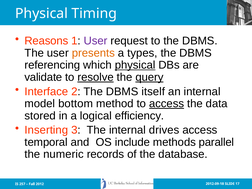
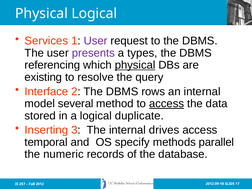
Physical Timing: Timing -> Logical (94, 14)
Reasons: Reasons -> Services (46, 41)
presents colour: orange -> purple (93, 53)
validate: validate -> existing (43, 77)
resolve underline: present -> none (96, 77)
query underline: present -> none (149, 77)
itself: itself -> rows (153, 92)
bottom: bottom -> several (76, 104)
efficiency: efficiency -> duplicate (139, 116)
include: include -> specify (132, 142)
